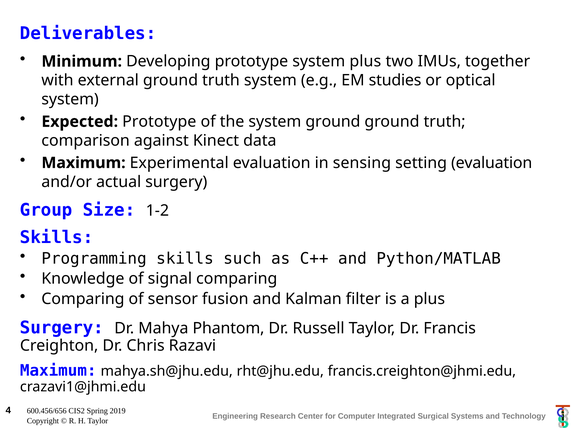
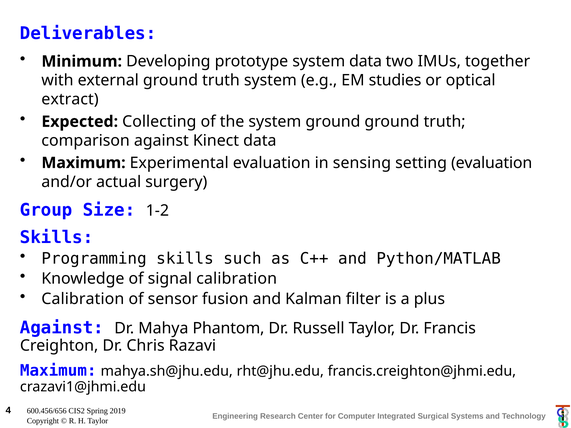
system plus: plus -> data (366, 61)
system: system -> extract (70, 99)
Expected Prototype: Prototype -> Collecting (159, 122)
signal comparing: comparing -> calibration (237, 279)
Comparing: Comparing -> Calibration (83, 299)
Surgery: Surgery -> Against (62, 328)
